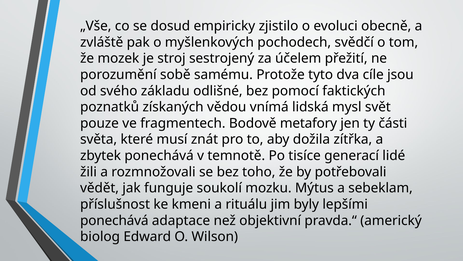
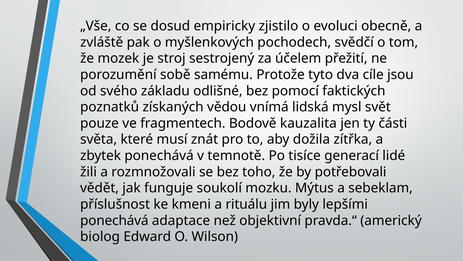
metafory: metafory -> kauzalita (308, 123)
